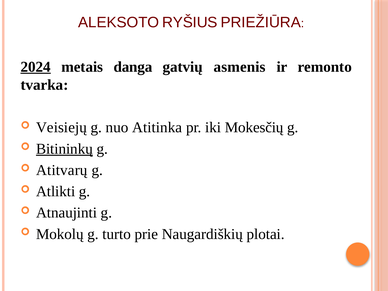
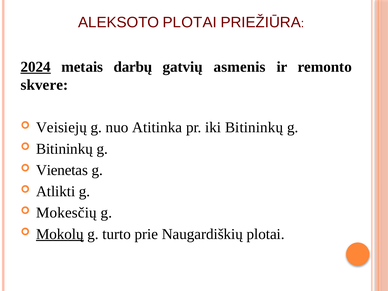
ALEKSOTO RYŠIUS: RYŠIUS -> PLOTAI (190, 22)
danga: danga -> darbų (133, 67)
tvarka: tvarka -> skvere (44, 85)
iki Mokesčių: Mokesčių -> Bitininkų (254, 127)
Bitininkų underline: present -> none (64, 149)
Atitvarų: Atitvarų -> Vienetas (62, 170)
Atnaujinti: Atnaujinti -> Mokesčių (66, 213)
Mokolų underline: none -> present (60, 234)
